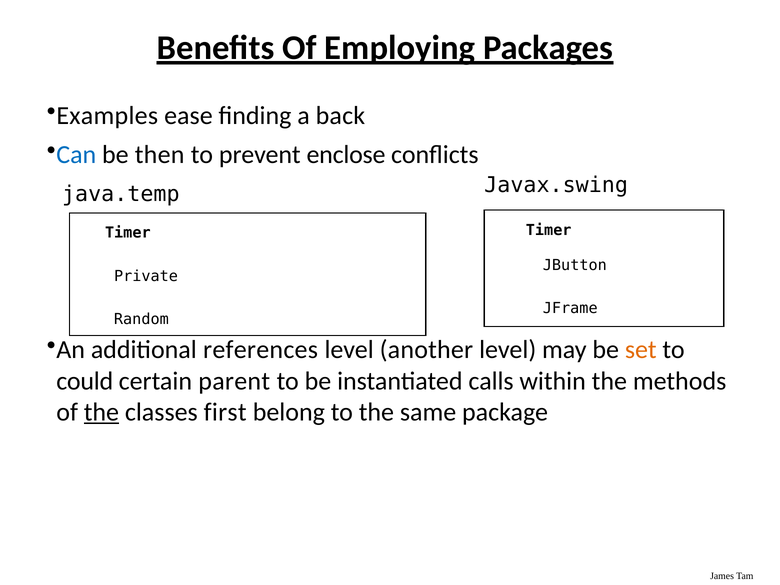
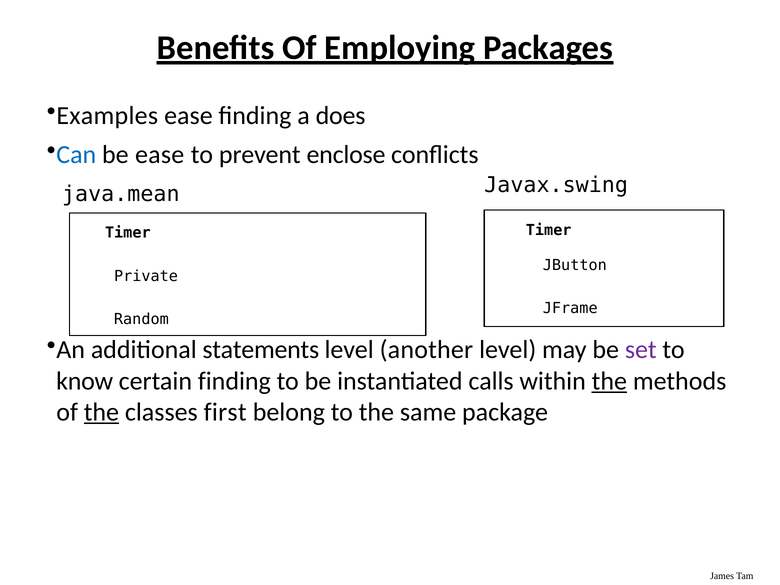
back: back -> does (341, 116)
be then: then -> ease (160, 155)
java.temp: java.temp -> java.mean (121, 194)
references: references -> statements (261, 350)
set colour: orange -> purple (641, 350)
could: could -> know (85, 381)
certain parent: parent -> finding (234, 381)
the underline: none -> present (609, 381)
